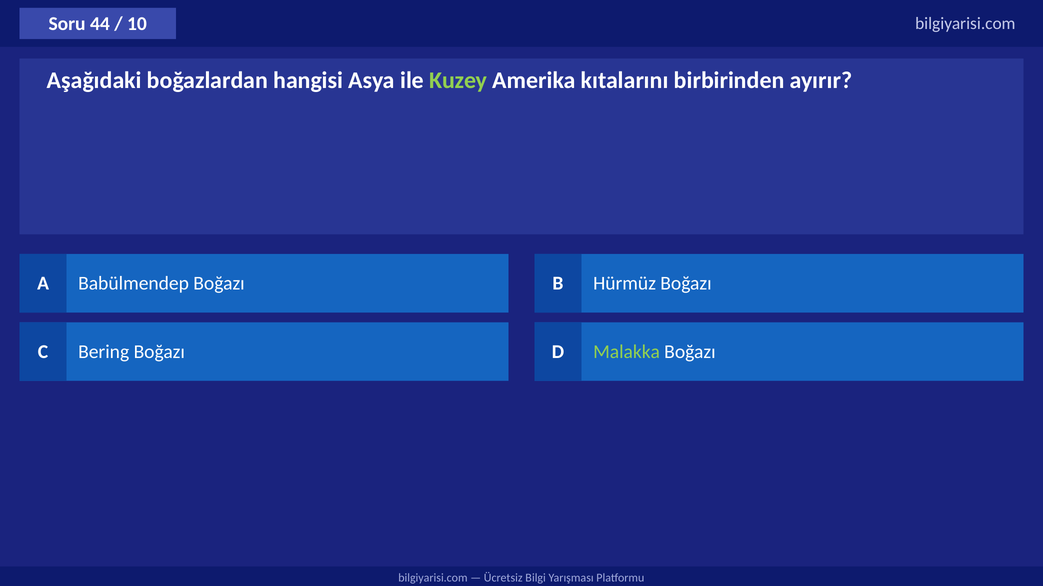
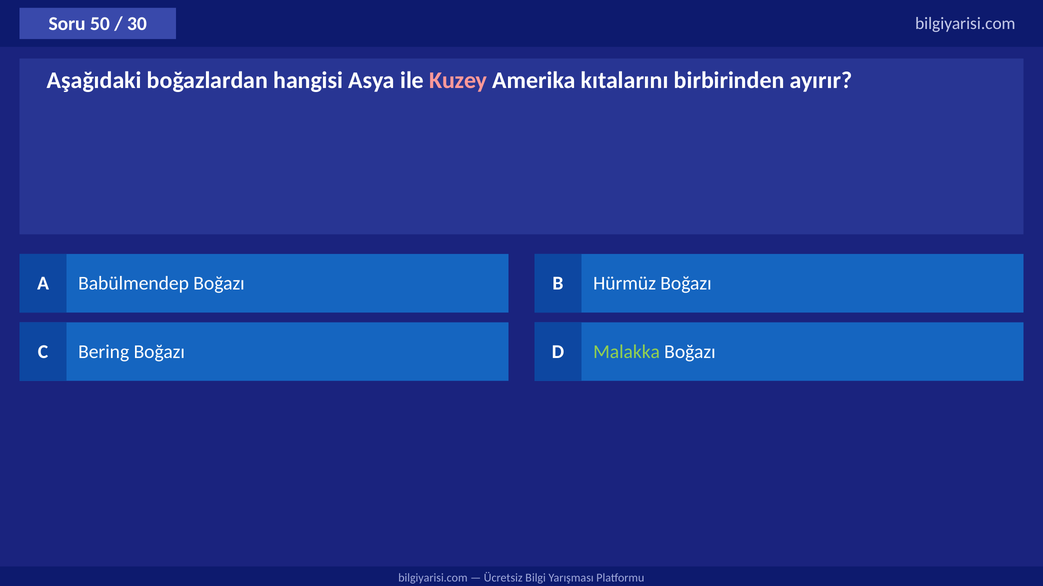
44: 44 -> 50 (100, 24)
10: 10 -> 30 (137, 24)
Kuzey colour: light green -> pink (458, 80)
